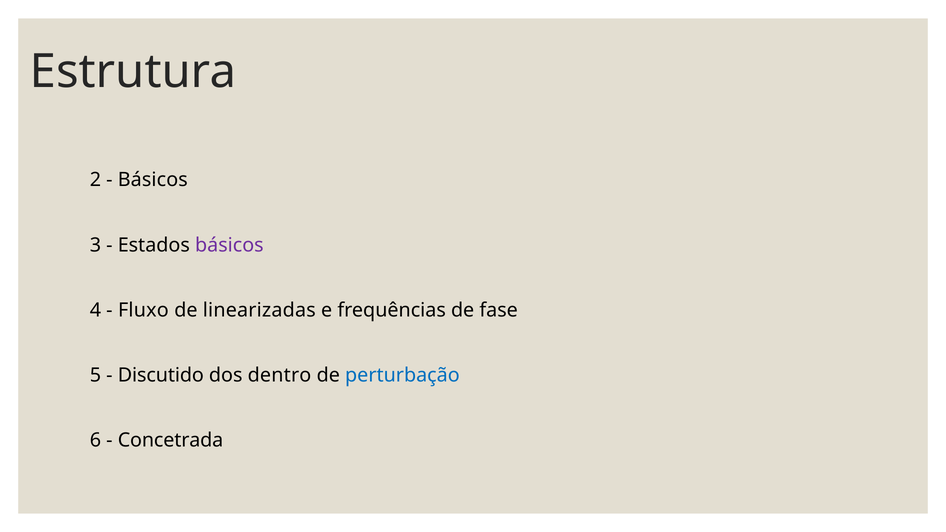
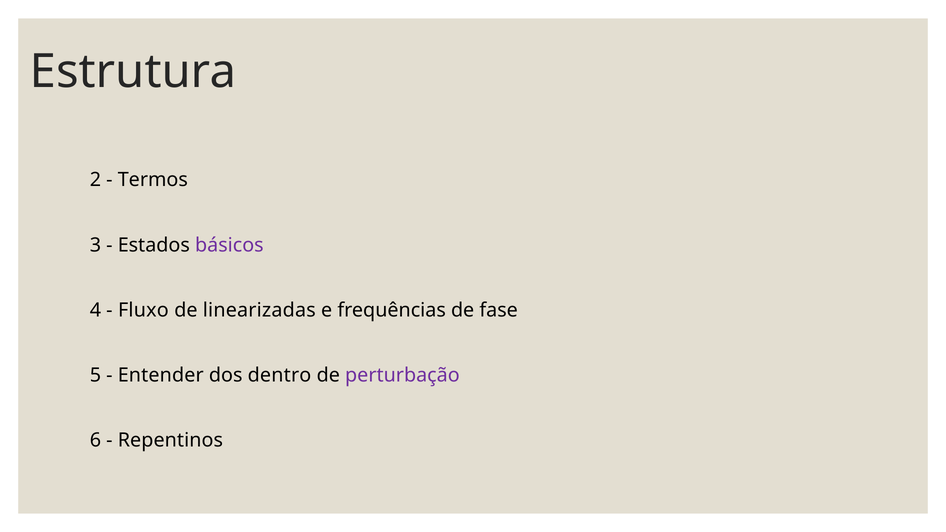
Básicos: Básicos -> Termos (153, 180)
Discutido: Discutido -> Entender (161, 375)
perturbação colour: blue -> purple (402, 375)
Concetrada: Concetrada -> Repentinos (170, 441)
